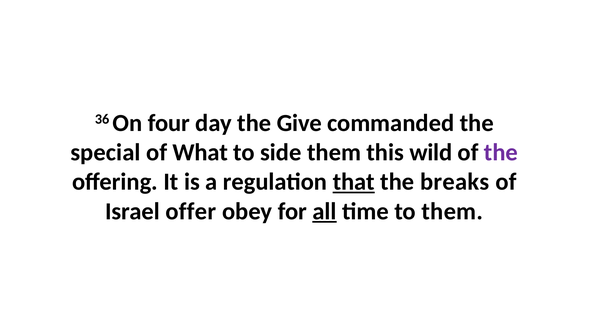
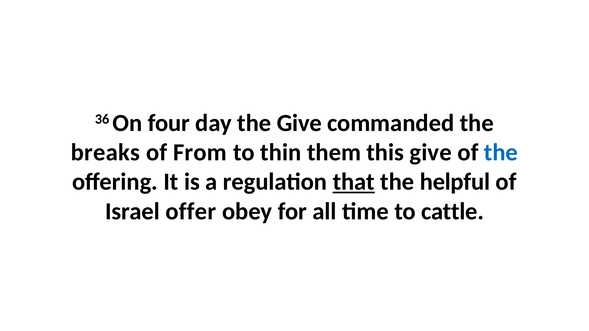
special: special -> breaks (105, 153)
What: What -> From (200, 153)
side: side -> thin (281, 153)
this wild: wild -> give (431, 153)
the colour: purple -> blue (501, 153)
breaks: breaks -> helpful (455, 182)
all underline: present -> none (325, 212)
to them: them -> cattle (453, 212)
